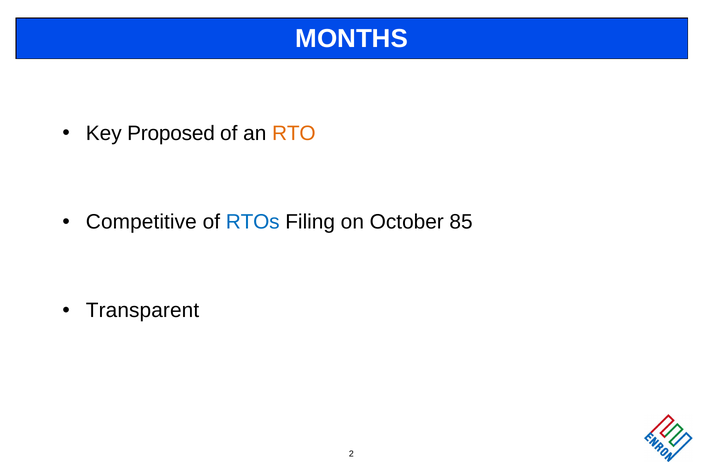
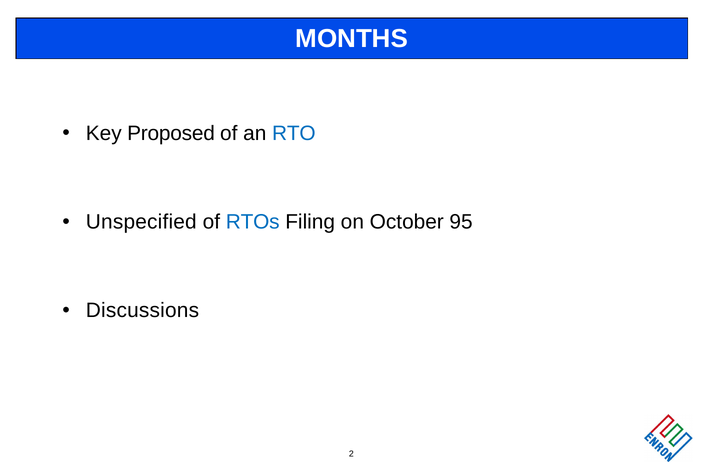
RTO colour: orange -> blue (294, 134)
Competitive: Competitive -> Unspecified (141, 222)
85: 85 -> 95 (461, 222)
Transparent: Transparent -> Discussions (142, 311)
